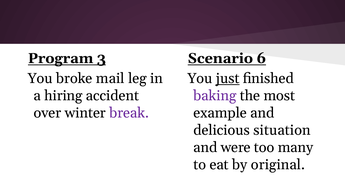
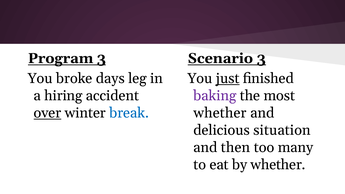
Scenario 6: 6 -> 3 (261, 58)
mail: mail -> days (110, 78)
over underline: none -> present (47, 113)
break colour: purple -> blue (129, 113)
example: example -> whether (220, 113)
were: were -> then (236, 147)
by original: original -> whether (278, 165)
